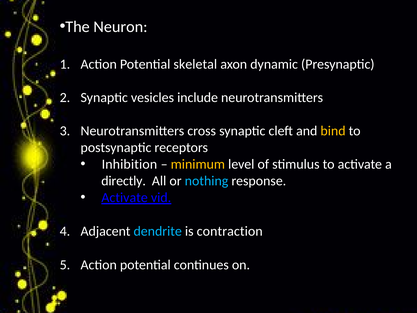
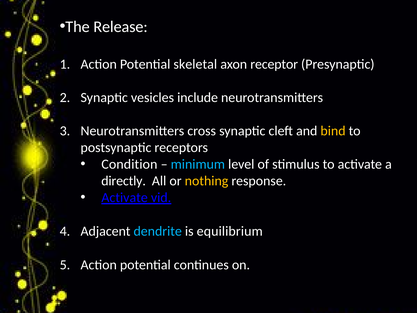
Neuron: Neuron -> Release (121, 27)
dynamic: dynamic -> receptor (274, 64)
Inhibition: Inhibition -> Condition (129, 164)
minimum colour: yellow -> light blue (198, 164)
nothing colour: light blue -> yellow (207, 181)
contraction: contraction -> equilibrium (230, 231)
